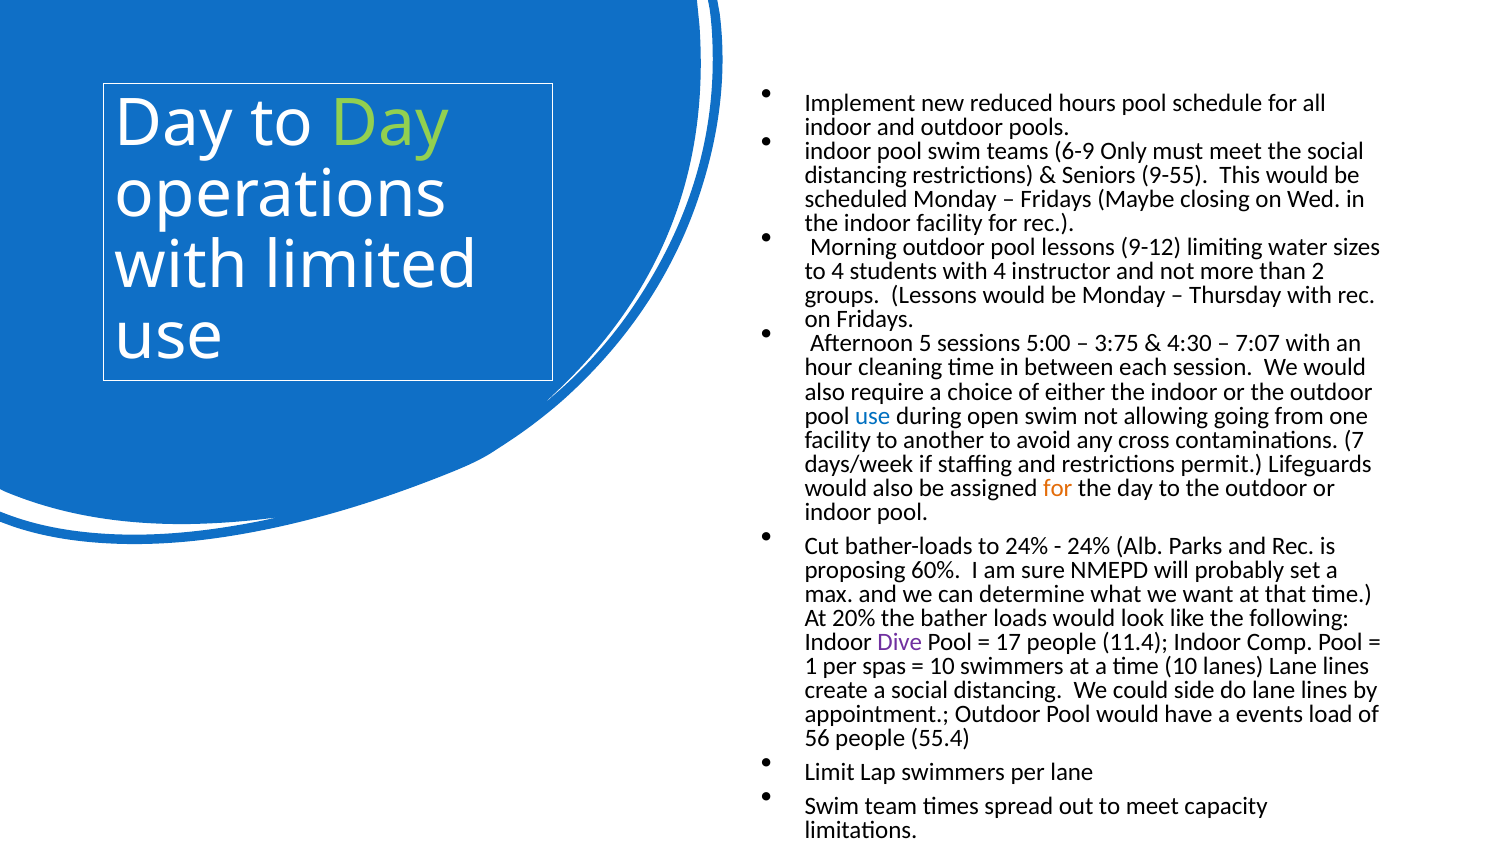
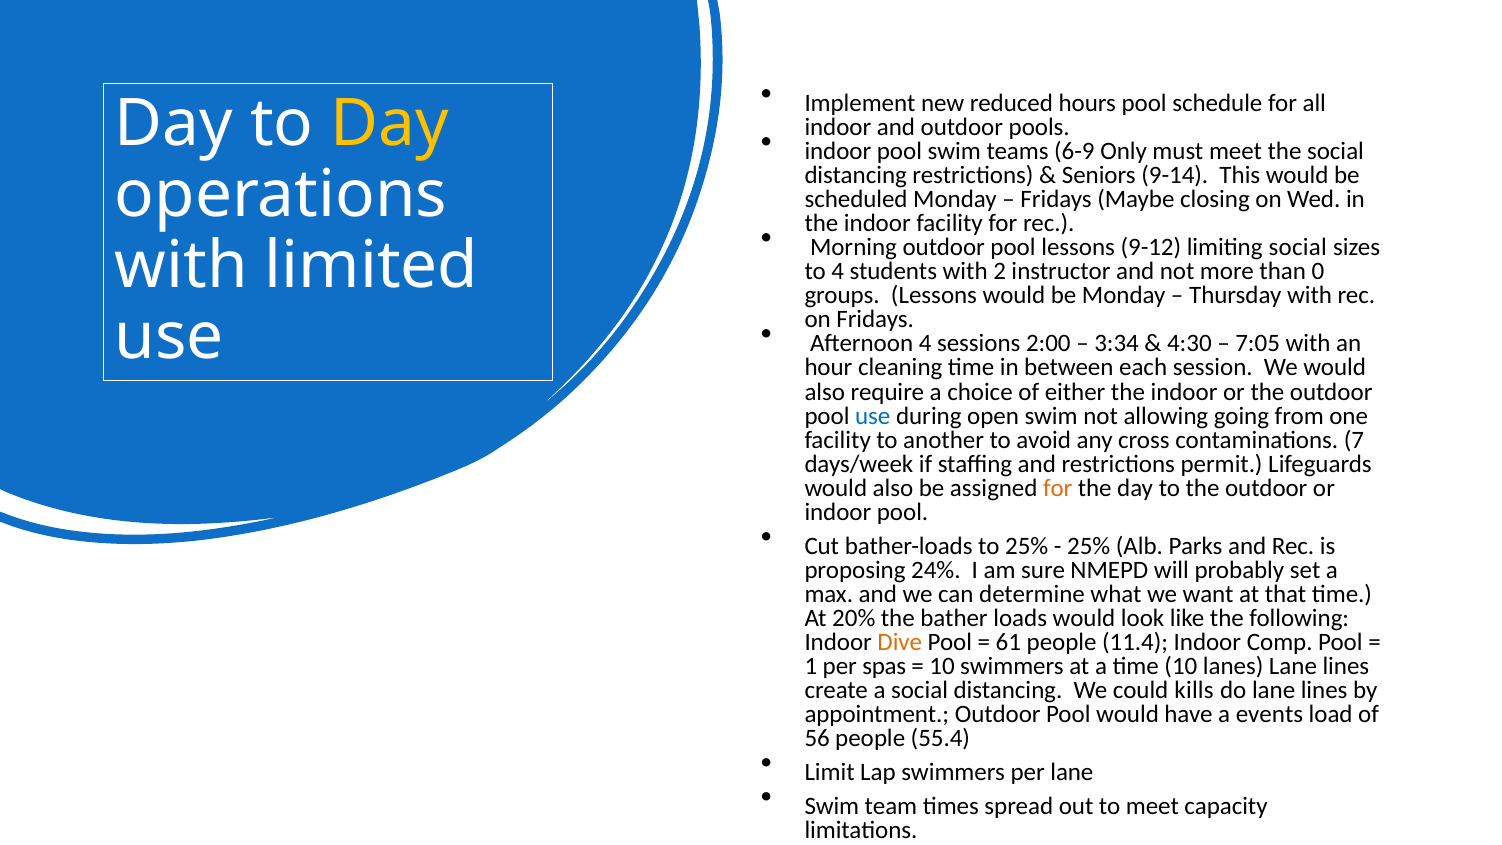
Day colour: light green -> yellow (390, 124)
9-55: 9-55 -> 9-14 (1175, 175)
limiting water: water -> social (1298, 247)
with 4: 4 -> 2 (1000, 272)
2: 2 -> 0 (1318, 272)
Afternoon 5: 5 -> 4 (925, 344)
5:00: 5:00 -> 2:00 (1048, 344)
3:75: 3:75 -> 3:34 (1117, 344)
7:07: 7:07 -> 7:05 (1258, 344)
to 24%: 24% -> 25% (1027, 546)
24%: 24% -> 25% (1089, 546)
60%: 60% -> 24% (936, 570)
Dive colour: purple -> orange (900, 642)
17: 17 -> 61 (1008, 642)
side: side -> kills (1194, 690)
